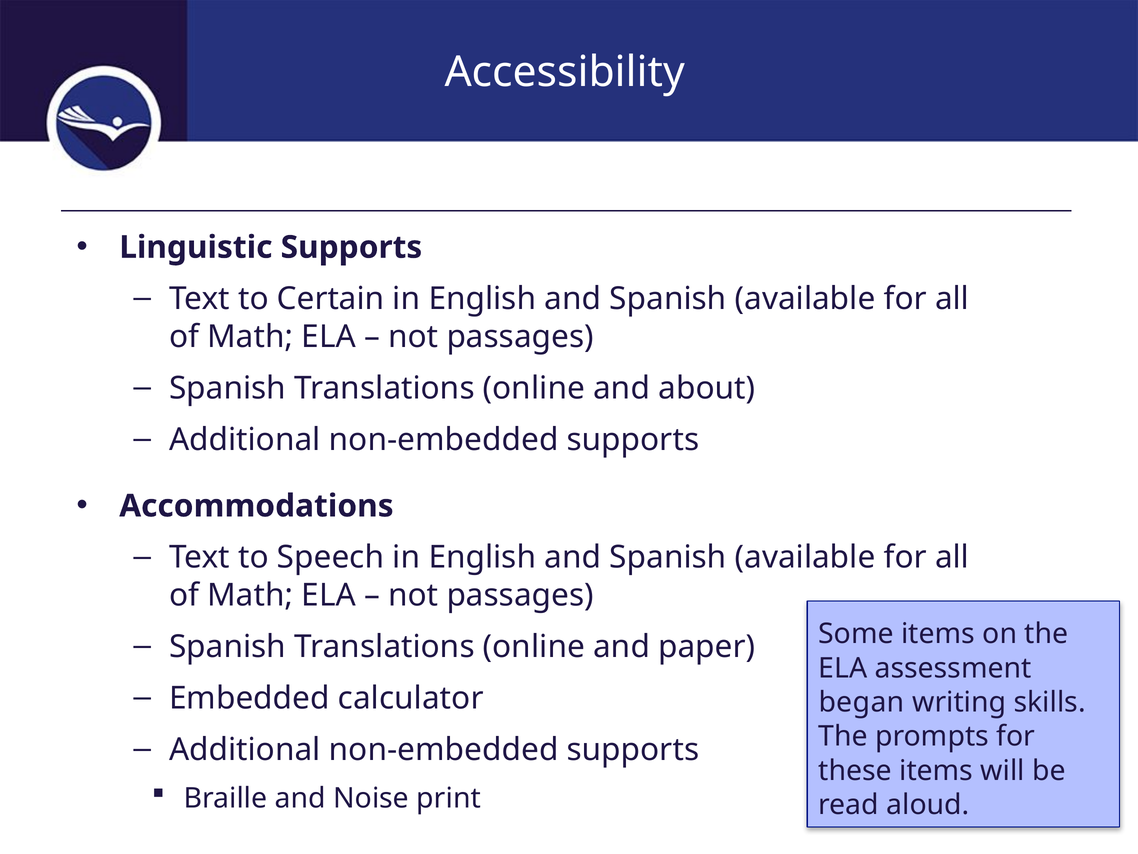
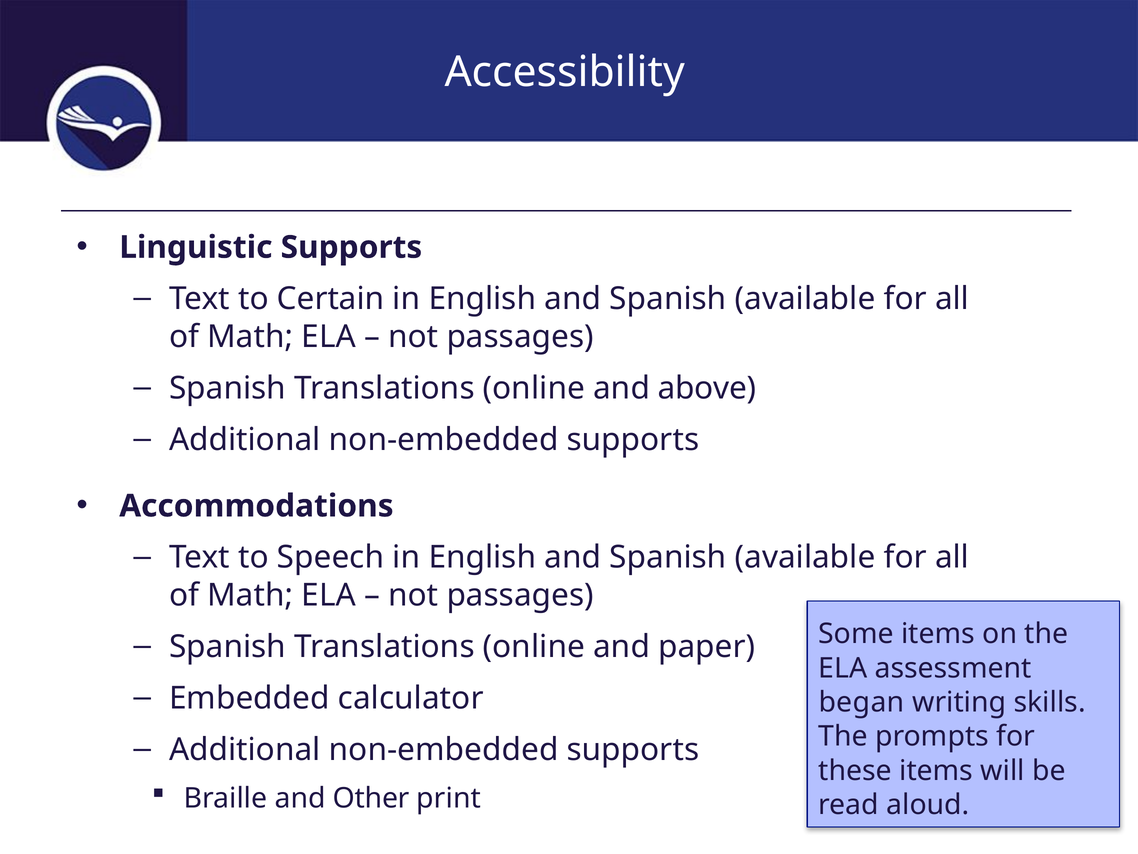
about: about -> above (707, 388)
Noise: Noise -> Other (371, 798)
